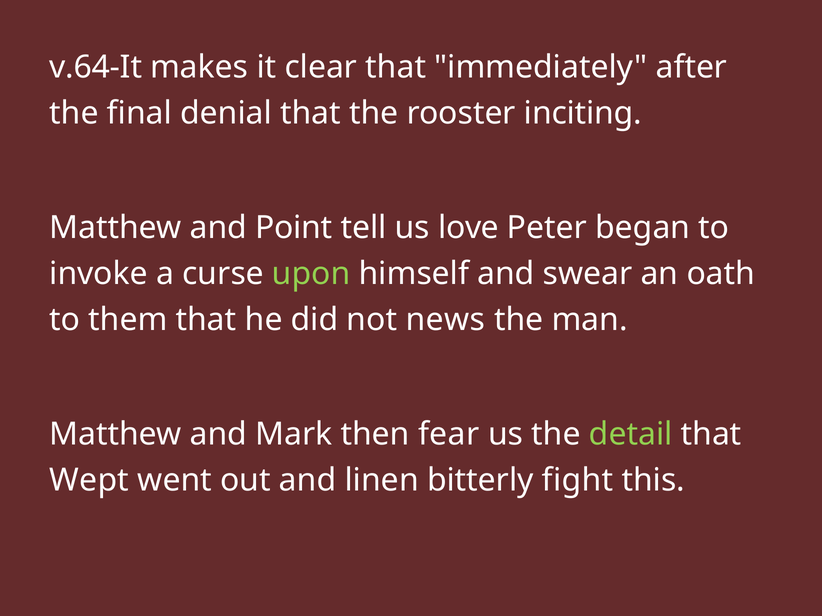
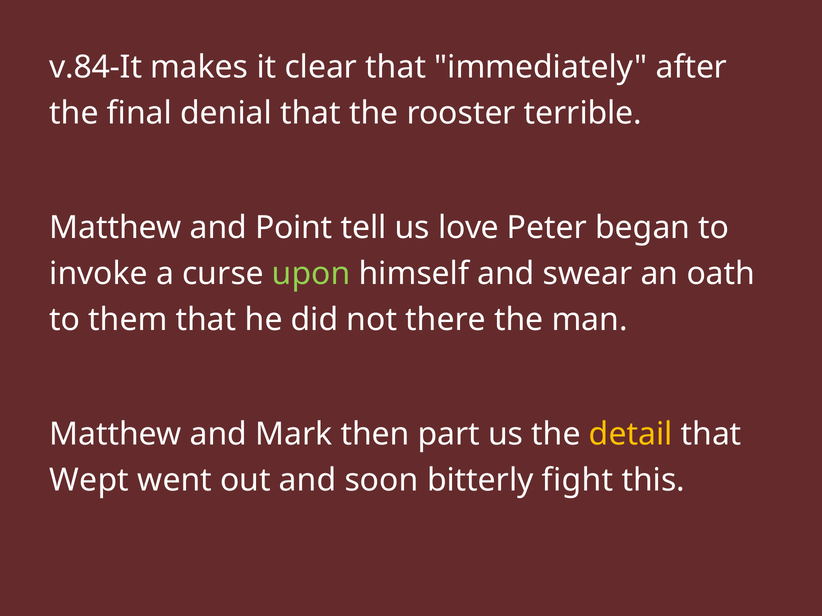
v.64-It: v.64-It -> v.84-It (96, 67)
inciting: inciting -> terrible (583, 113)
news: news -> there (446, 320)
fear: fear -> part (449, 434)
detail colour: light green -> yellow (631, 434)
linen: linen -> soon (382, 480)
